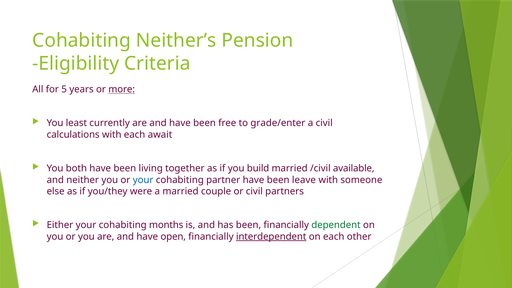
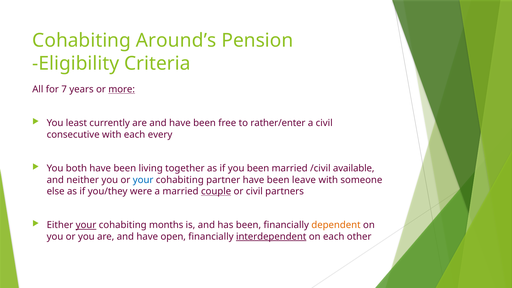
Neither’s: Neither’s -> Around’s (176, 40)
5: 5 -> 7 (64, 89)
grade/enter: grade/enter -> rather/enter (278, 123)
calculations: calculations -> consecutive (73, 135)
await: await -> every (160, 135)
you build: build -> been (258, 168)
couple underline: none -> present (216, 191)
your underline: none -> present (86, 225)
dependent colour: green -> orange (336, 225)
